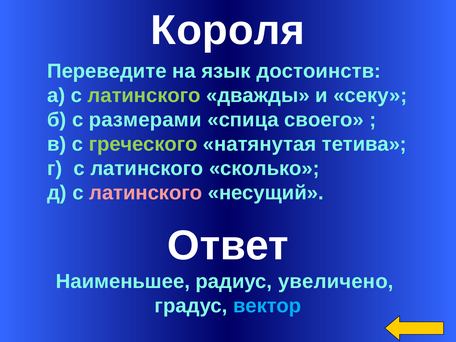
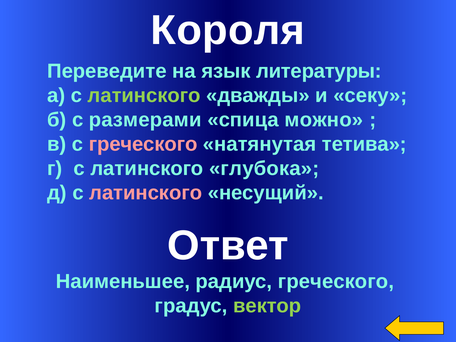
достоинств: достоинств -> литературы (319, 71)
своего: своего -> можно (324, 120)
греческого colour: light green -> pink (143, 144)
сколько: сколько -> глубока (264, 168)
радиус увеличено: увеличено -> греческого (336, 282)
вектор colour: light blue -> light green (267, 306)
